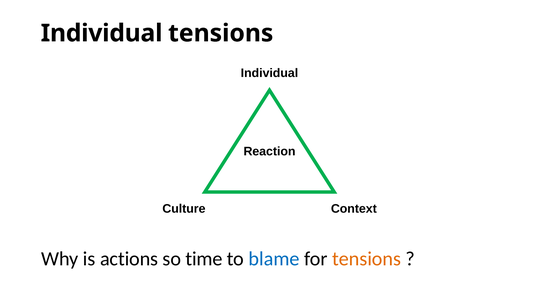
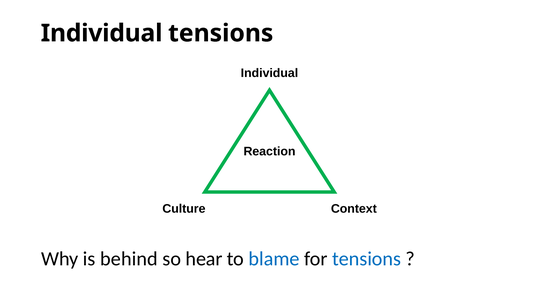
actions: actions -> behind (129, 259)
time: time -> hear (204, 259)
tensions colour: orange -> blue (367, 259)
